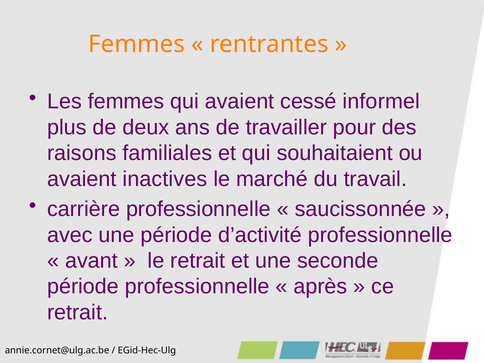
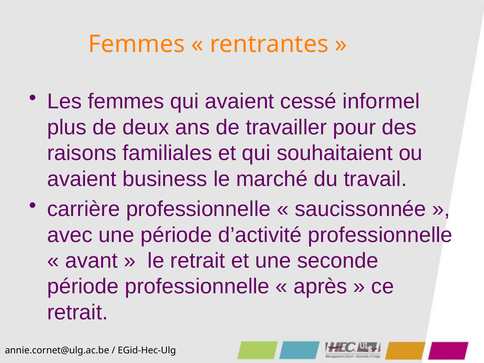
inactives: inactives -> business (165, 179)
